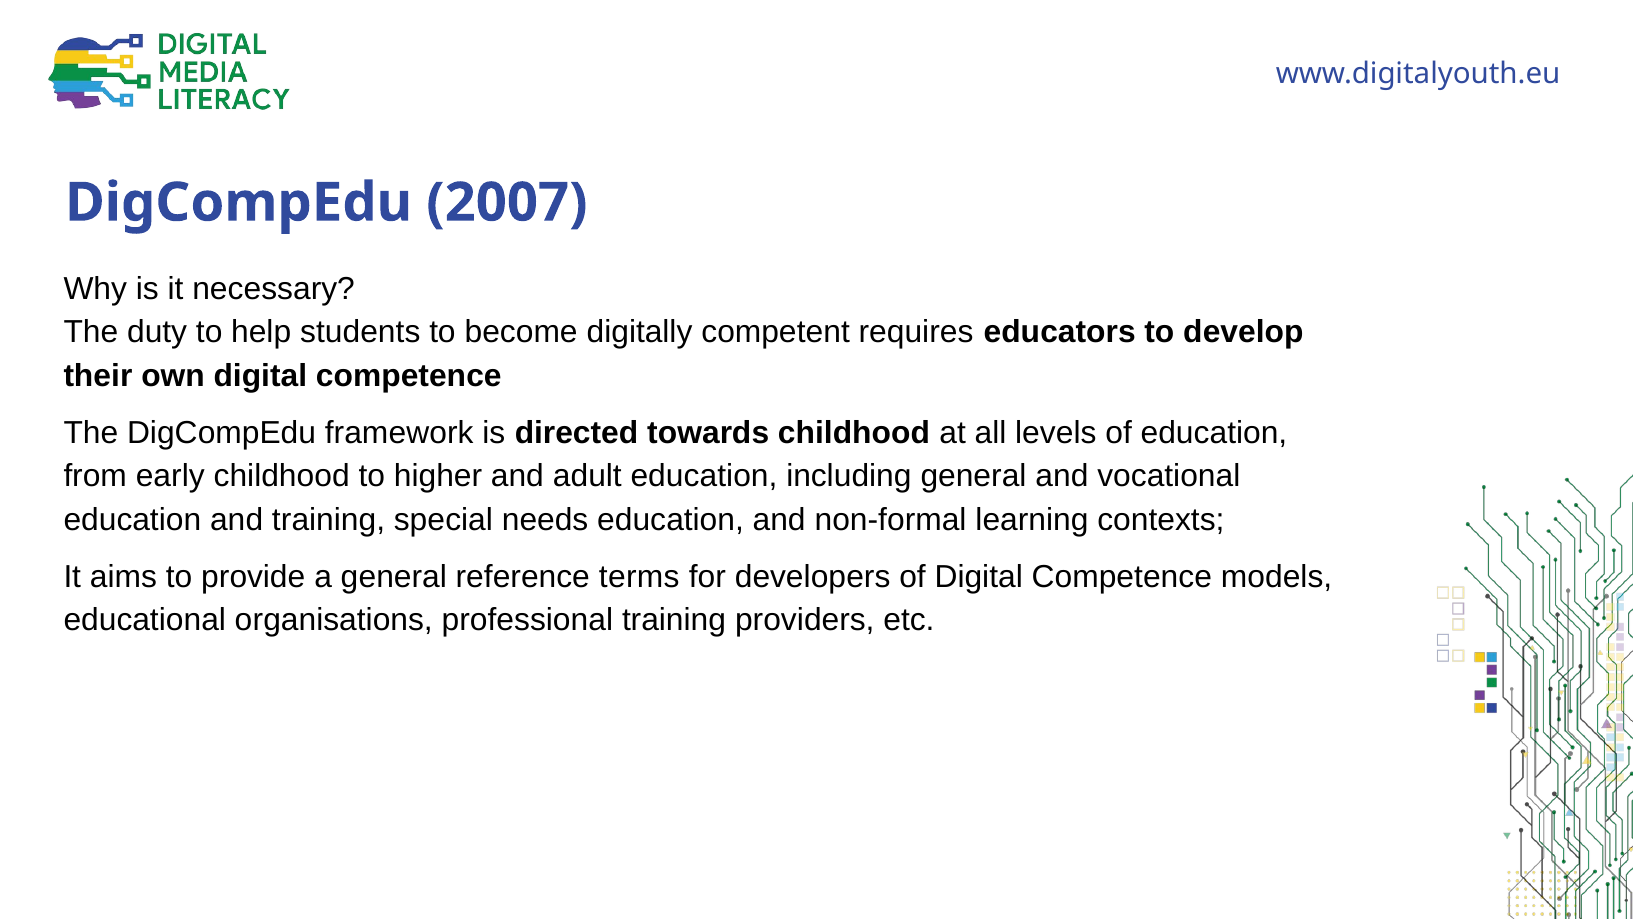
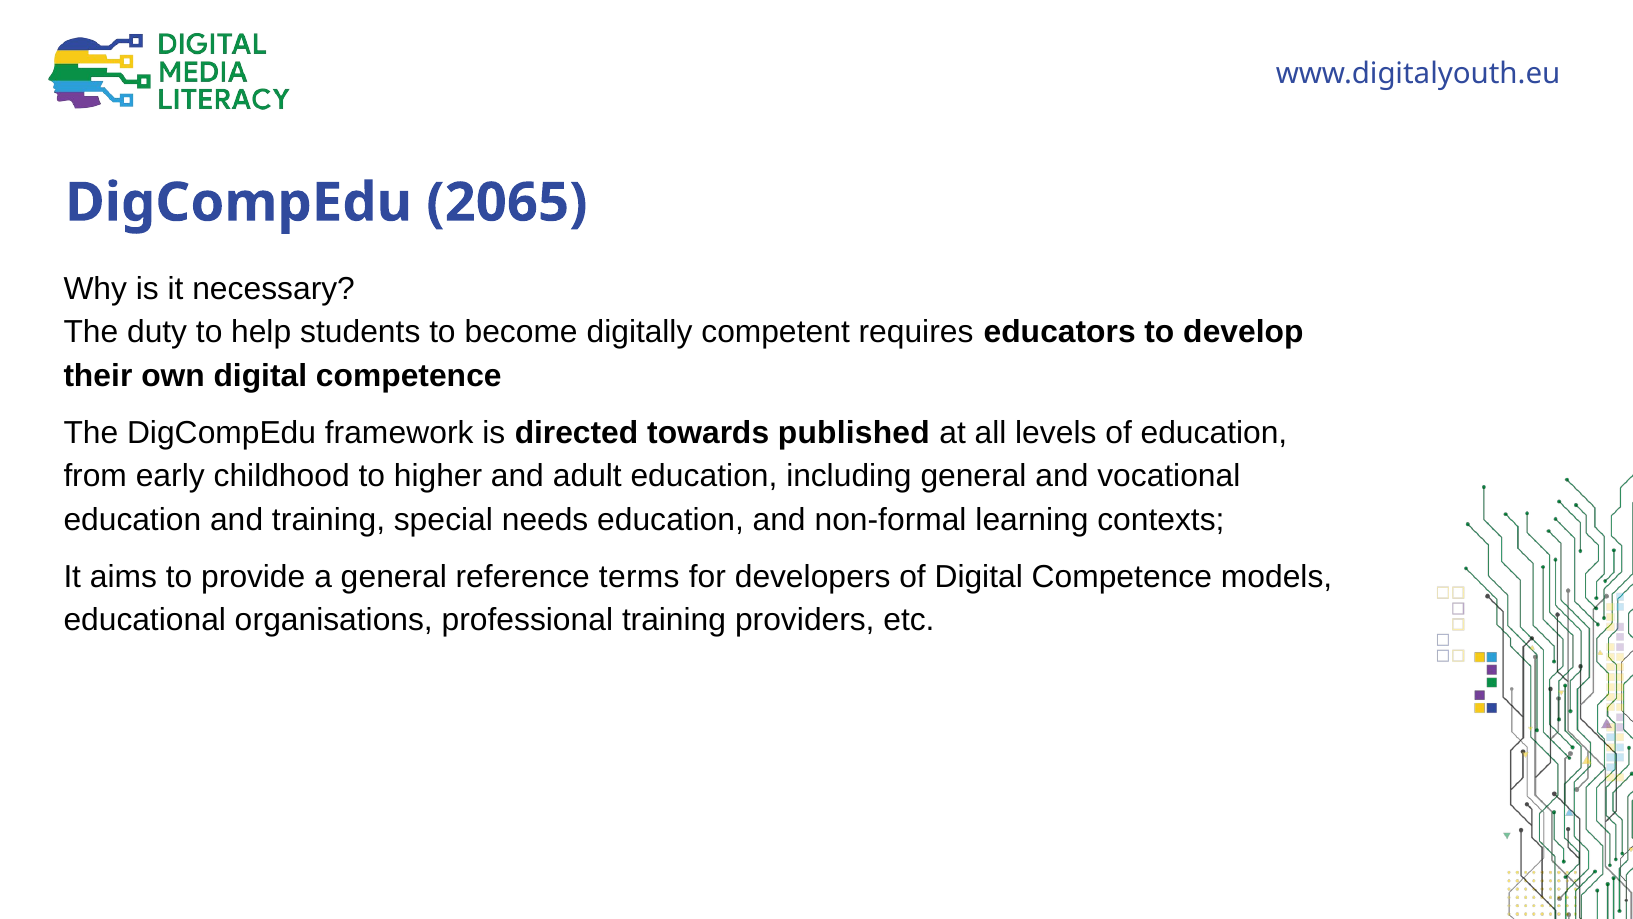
2007: 2007 -> 2065 (507, 203)
towards childhood: childhood -> published (854, 432)
